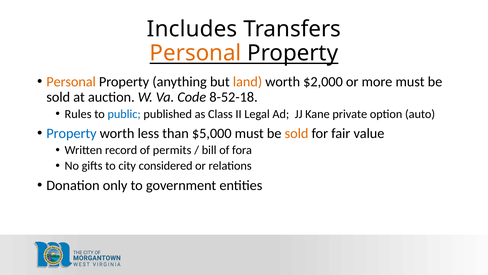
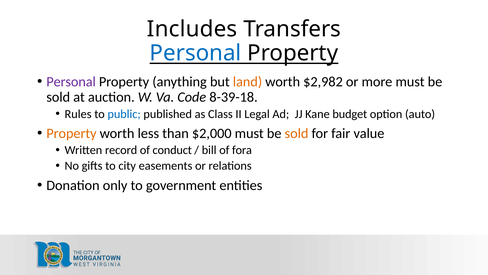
Personal colour: orange -> blue (196, 53)
Personal colour: orange -> purple (71, 82)
$2,000: $2,000 -> $2,982 (323, 82)
8-52-18: 8-52-18 -> 8-39-18 (234, 97)
private: private -> budget (350, 114)
Property colour: blue -> orange (71, 133)
$5,000: $5,000 -> $2,000 (212, 133)
permits: permits -> conduct (172, 150)
considered: considered -> easements (166, 166)
